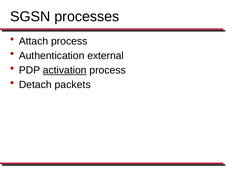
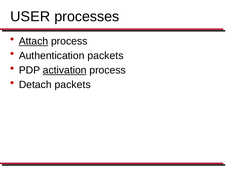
SGSN: SGSN -> USER (30, 17)
Attach underline: none -> present (34, 41)
Authentication external: external -> packets (105, 56)
